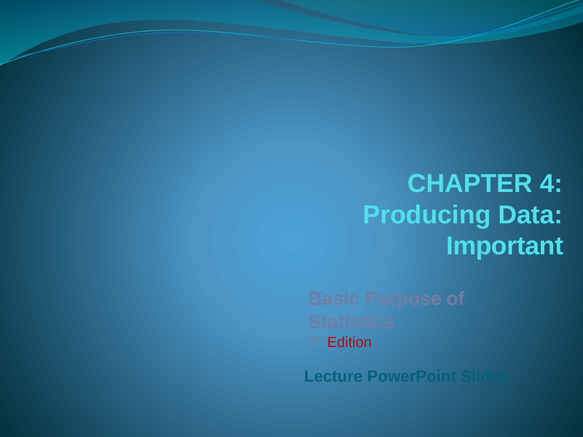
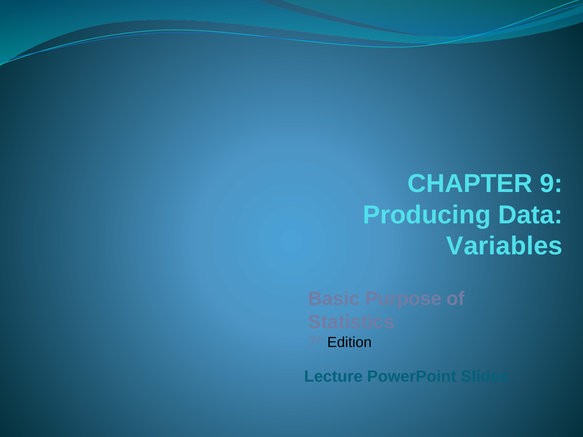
4: 4 -> 9 (551, 184)
Important: Important -> Variables (505, 246)
Edition colour: red -> black (349, 342)
